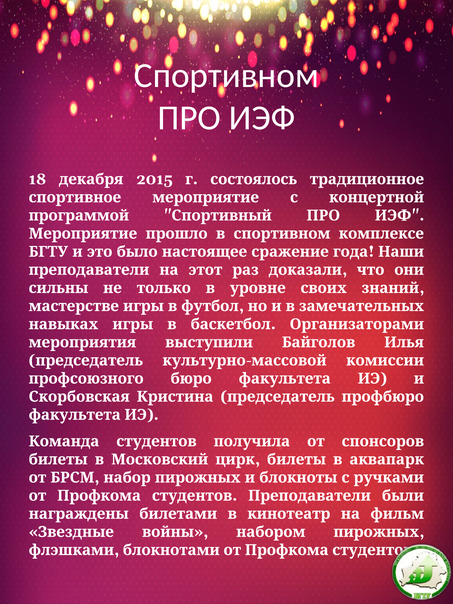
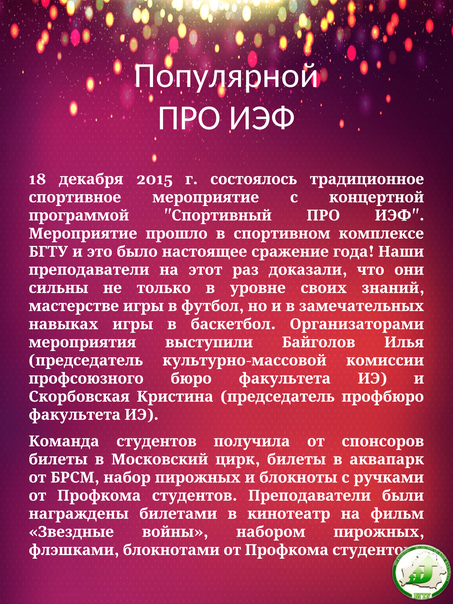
Спортивном: Спортивном -> Популярной (226, 76)
